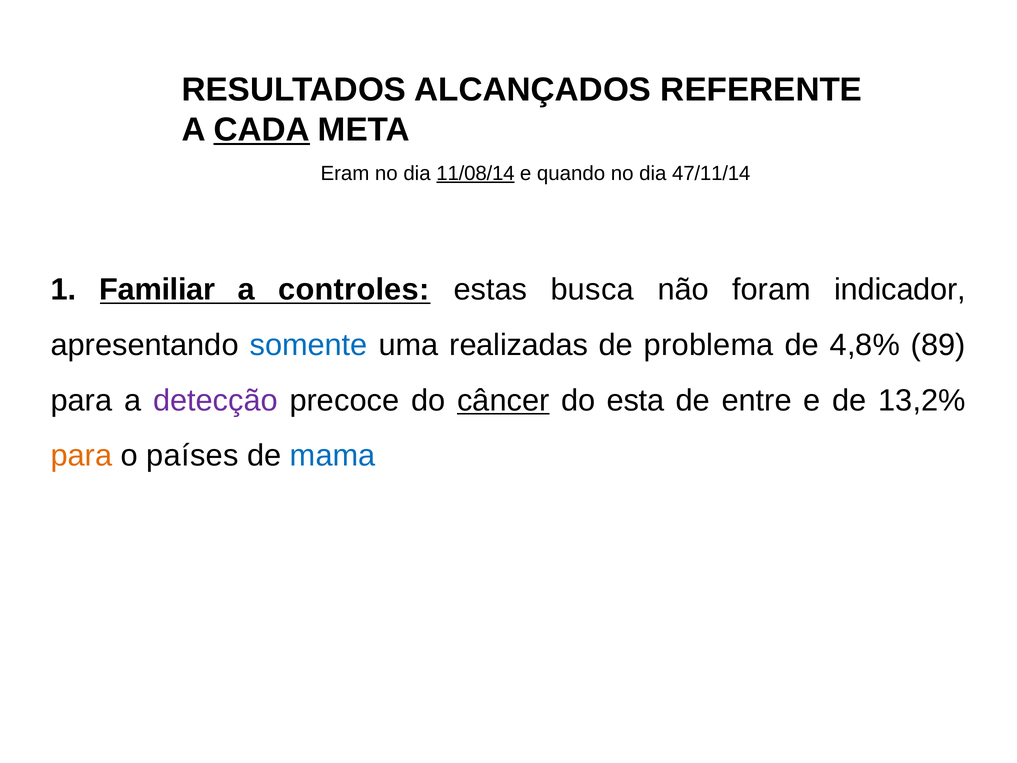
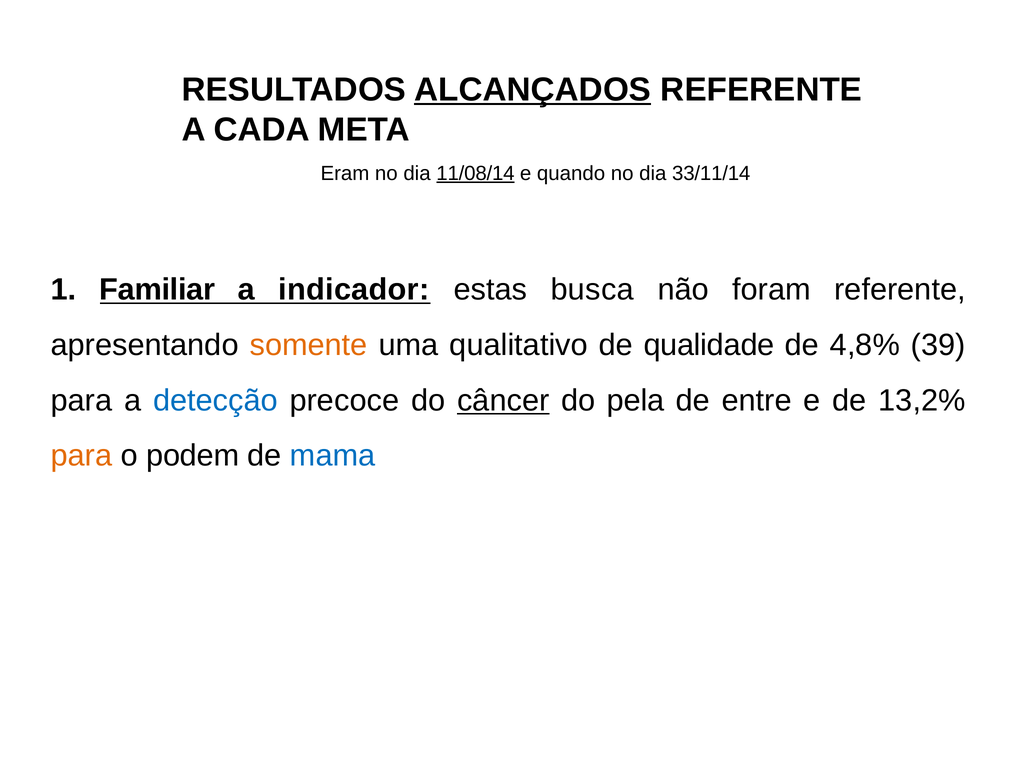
ALCANÇADOS underline: none -> present (533, 90)
CADA underline: present -> none (262, 130)
47/11/14: 47/11/14 -> 33/11/14 (711, 173)
controles: controles -> indicador (354, 290)
foram indicador: indicador -> referente (900, 290)
somente colour: blue -> orange (309, 345)
realizadas: realizadas -> qualitativo (519, 345)
problema: problema -> qualidade (709, 345)
89: 89 -> 39 (938, 345)
detecção colour: purple -> blue (215, 400)
esta: esta -> pela (636, 400)
países: países -> podem (193, 456)
